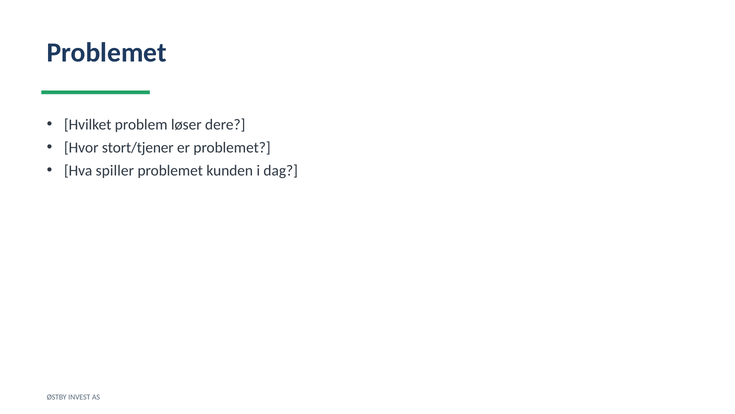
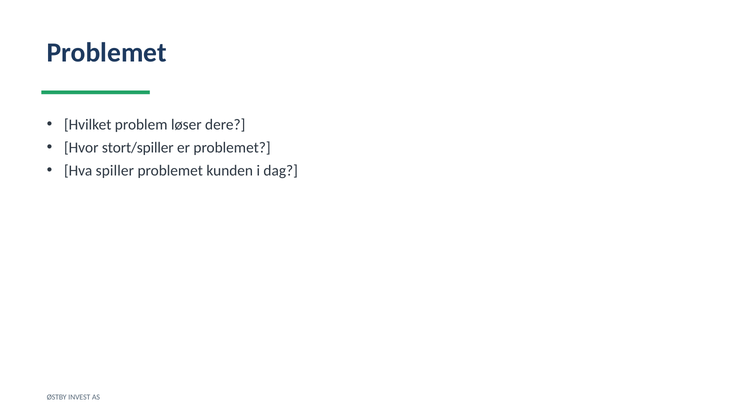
stort/tjener: stort/tjener -> stort/spiller (138, 147)
